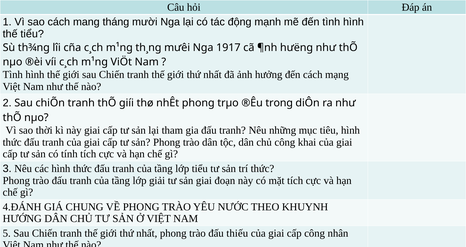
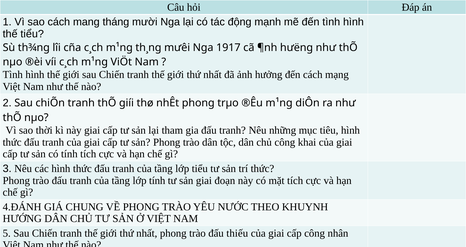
®Êu trong: trong -> m¹ng (279, 103)
lớp giải: giải -> tính (157, 180)
